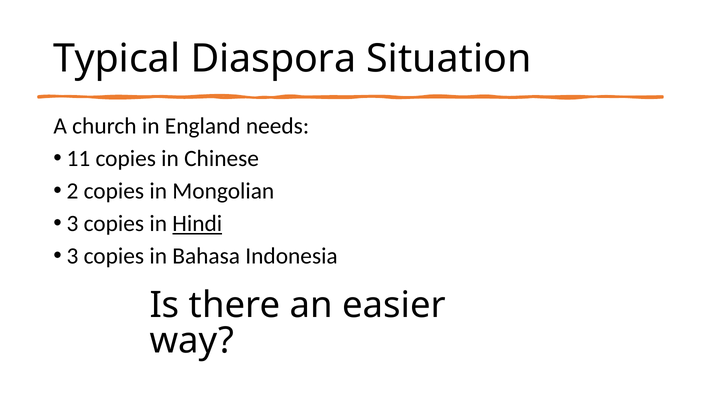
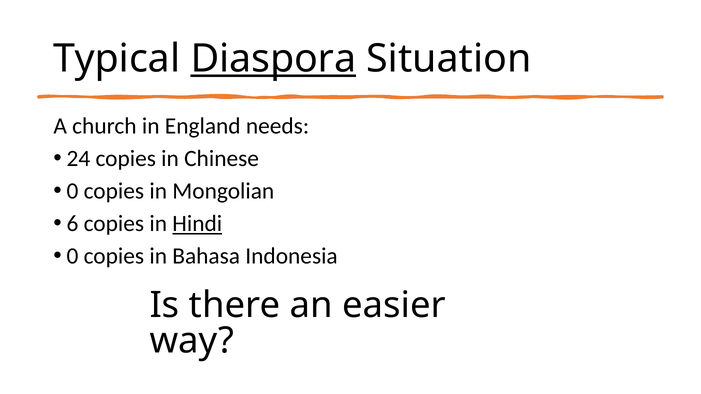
Diaspora underline: none -> present (273, 59)
11: 11 -> 24 (78, 159)
2: 2 -> 0 (73, 191)
3: 3 -> 6 (73, 224)
3: 3 -> 0 (73, 256)
